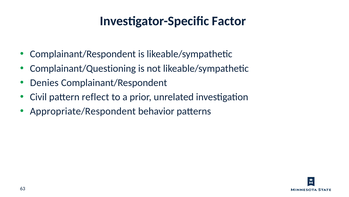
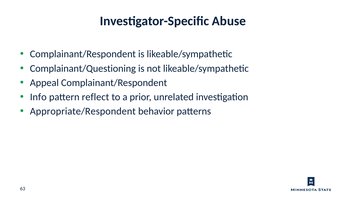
Factor: Factor -> Abuse (229, 21)
Denies: Denies -> Appeal (44, 82)
Civil: Civil -> Info (38, 97)
